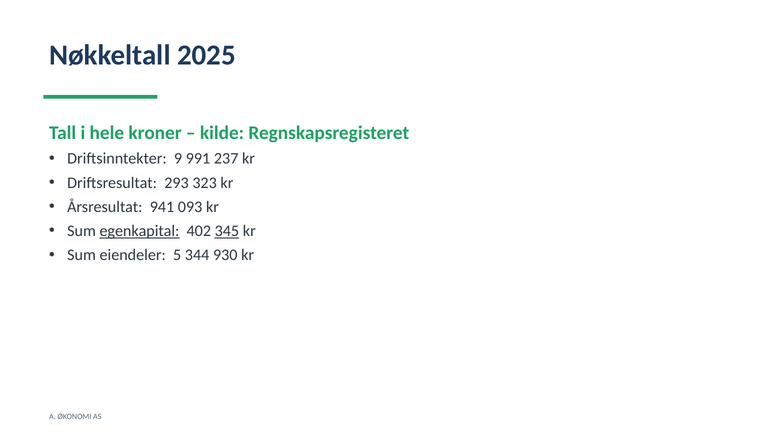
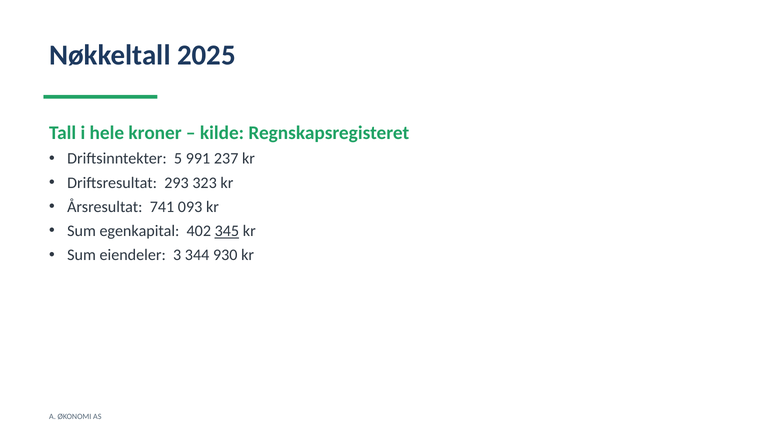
9: 9 -> 5 (178, 159)
941: 941 -> 741 (162, 207)
egenkapital underline: present -> none (139, 231)
5: 5 -> 3 (177, 255)
